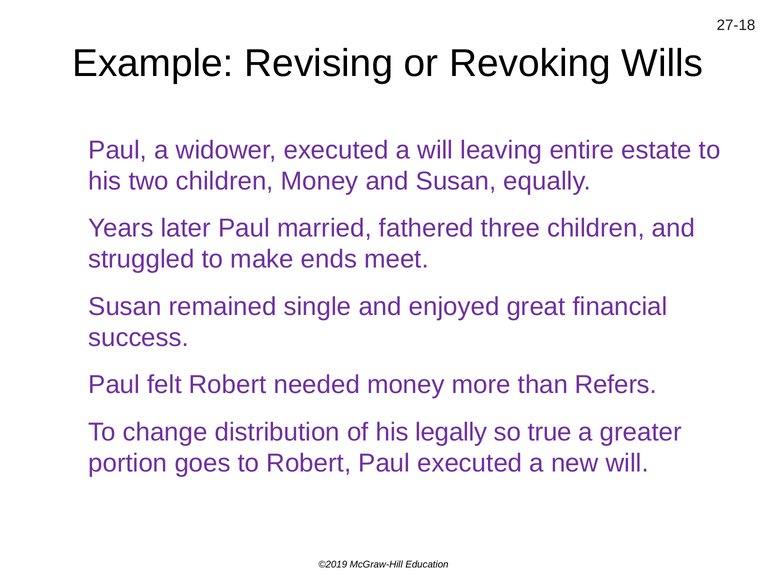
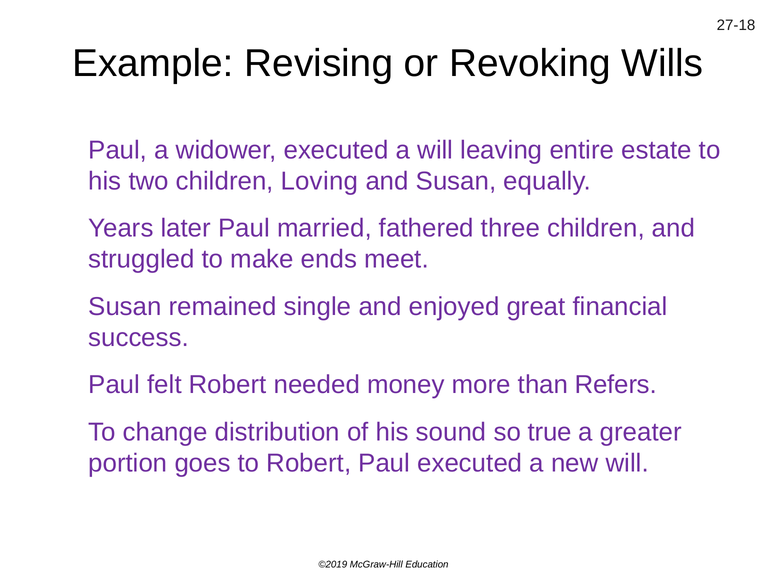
children Money: Money -> Loving (319, 181)
legally: legally -> sound (451, 432)
